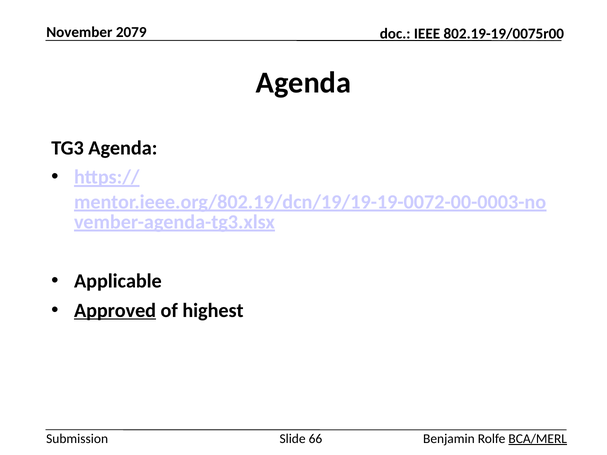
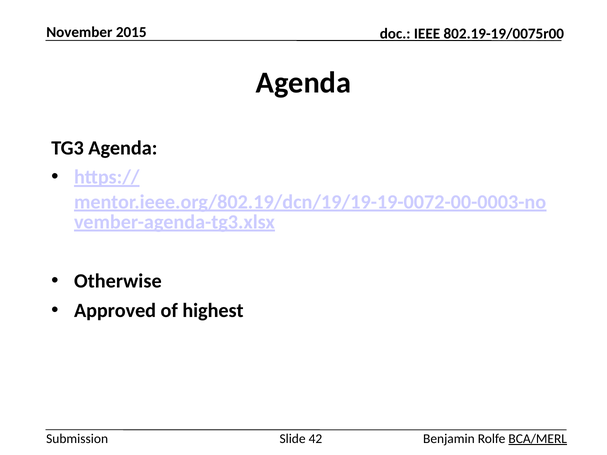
2079: 2079 -> 2015 (131, 32)
Applicable: Applicable -> Otherwise (118, 281)
Approved underline: present -> none (115, 311)
66: 66 -> 42 (315, 439)
